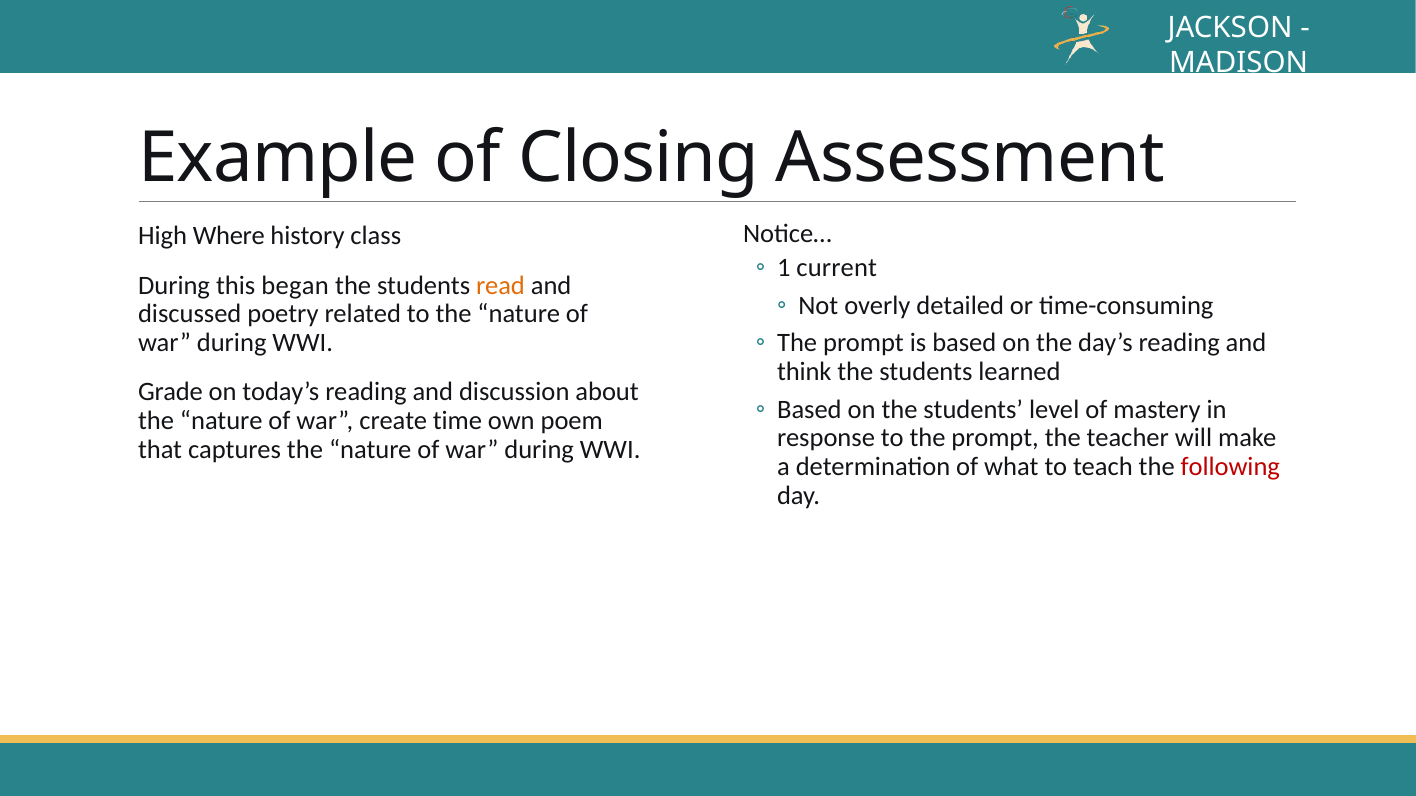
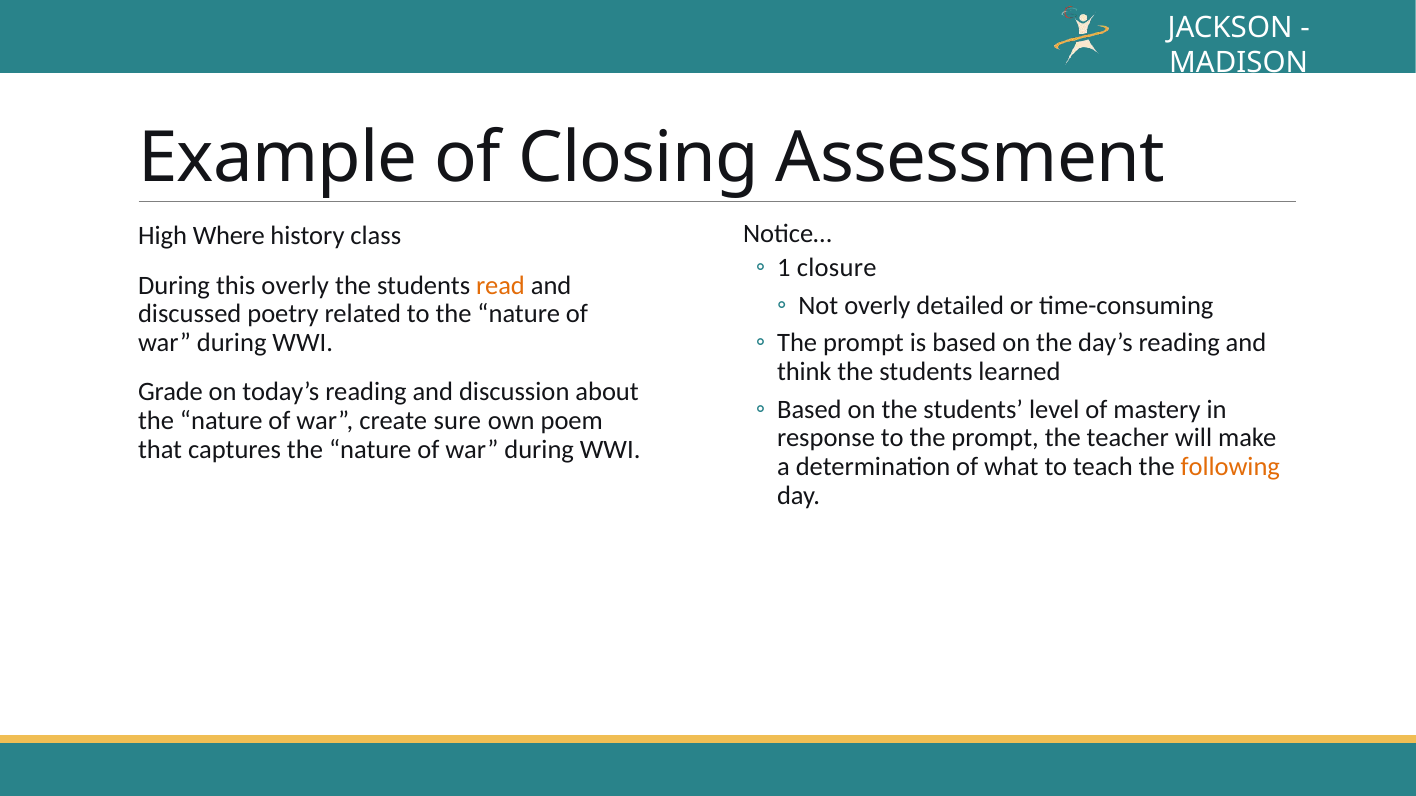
current: current -> closure (837, 268)
this began: began -> overly (295, 286)
time: time -> sure (457, 421)
following colour: red -> orange (1230, 467)
